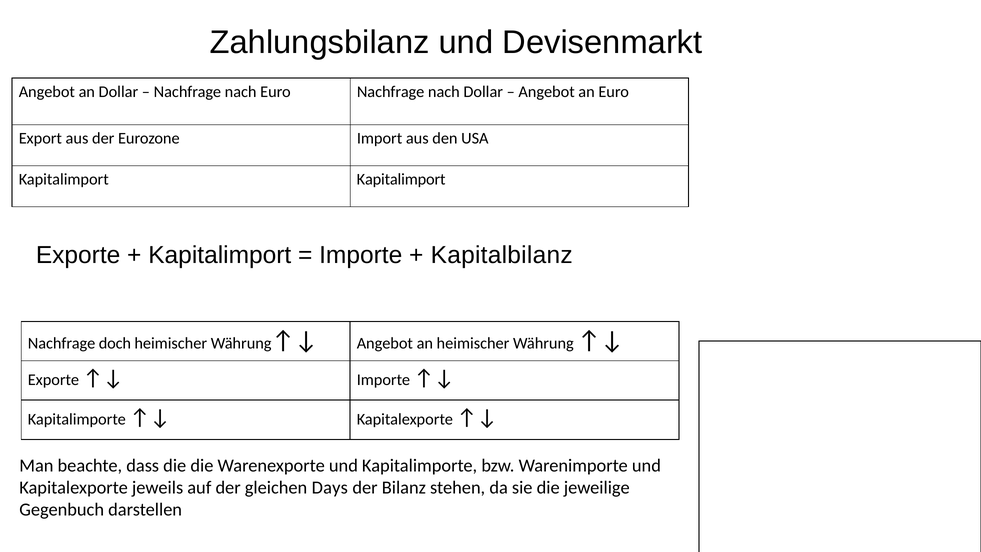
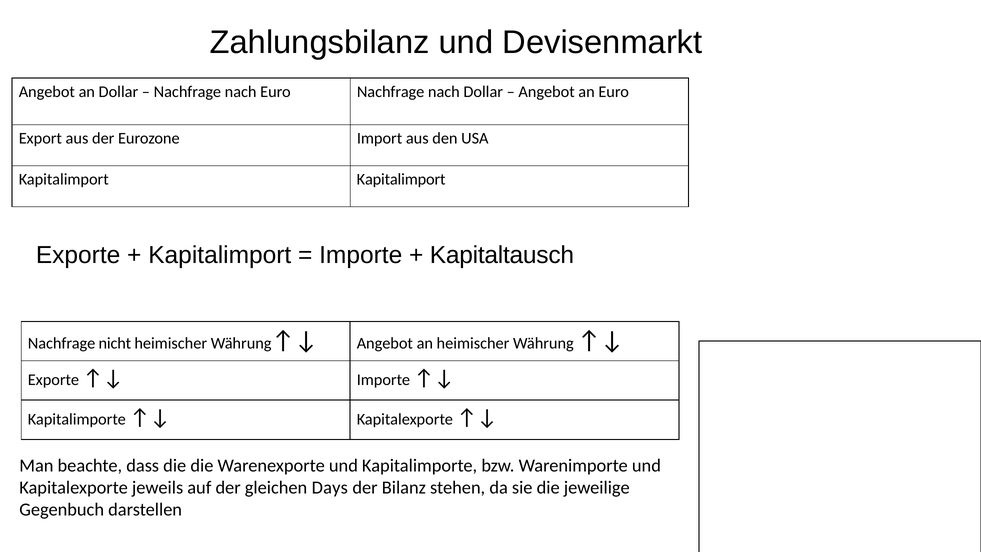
Kapitalbilanz: Kapitalbilanz -> Kapitaltausch (502, 255)
doch: doch -> nicht (115, 343)
